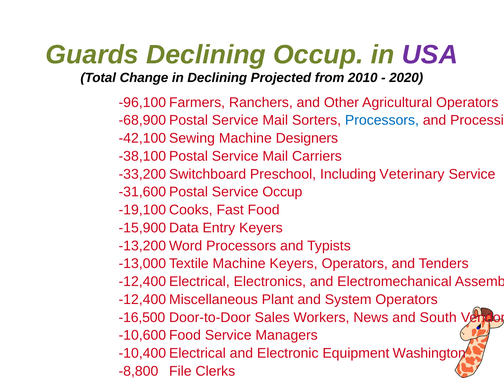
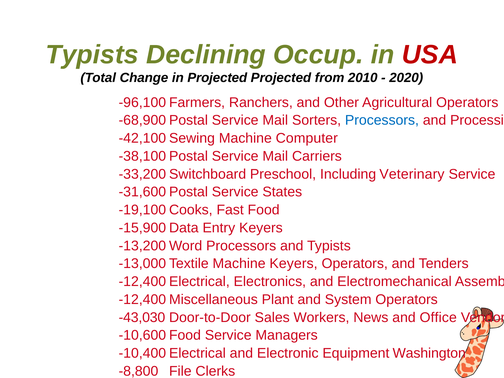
Guards: Guards -> Typists (92, 55)
USA colour: purple -> red (430, 55)
in Declining: Declining -> Projected (217, 78)
Machine Designers: Designers -> Computer (307, 138)
Service Occup: Occup -> States (282, 192)
-16,500: -16,500 -> -43,030 (142, 317)
and South: South -> Office (438, 317)
